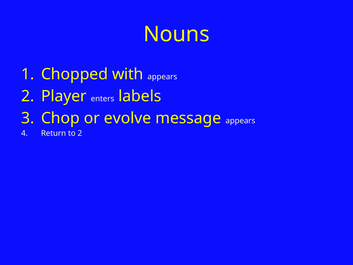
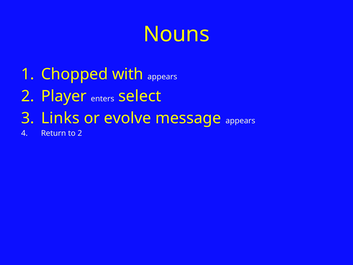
labels: labels -> select (140, 96)
Chop: Chop -> Links (60, 118)
